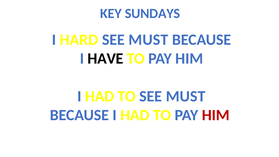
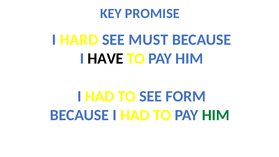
SUNDAYS: SUNDAYS -> PROMISE (152, 14)
TO SEE MUST: MUST -> FORM (186, 96)
HIM colour: red -> green (216, 115)
